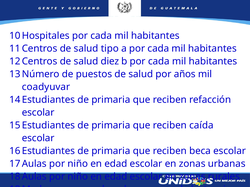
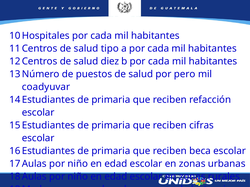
años: años -> pero (185, 74)
caída: caída -> cifras (201, 126)
